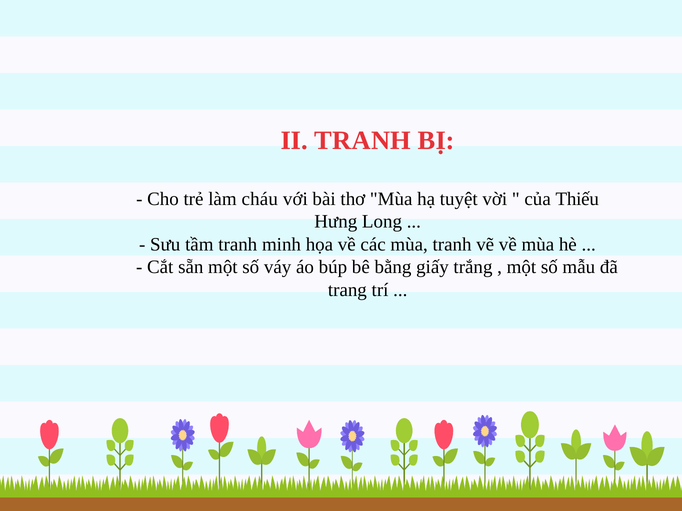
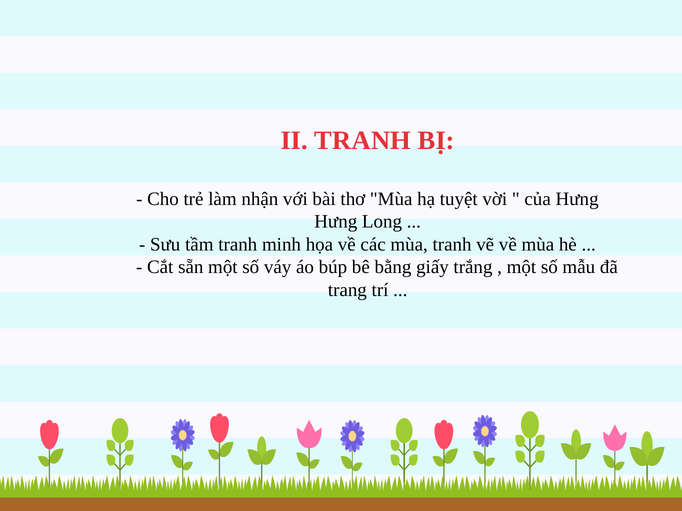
cháu: cháu -> nhận (260, 199)
của Thiếu: Thiếu -> Hưng (577, 199)
